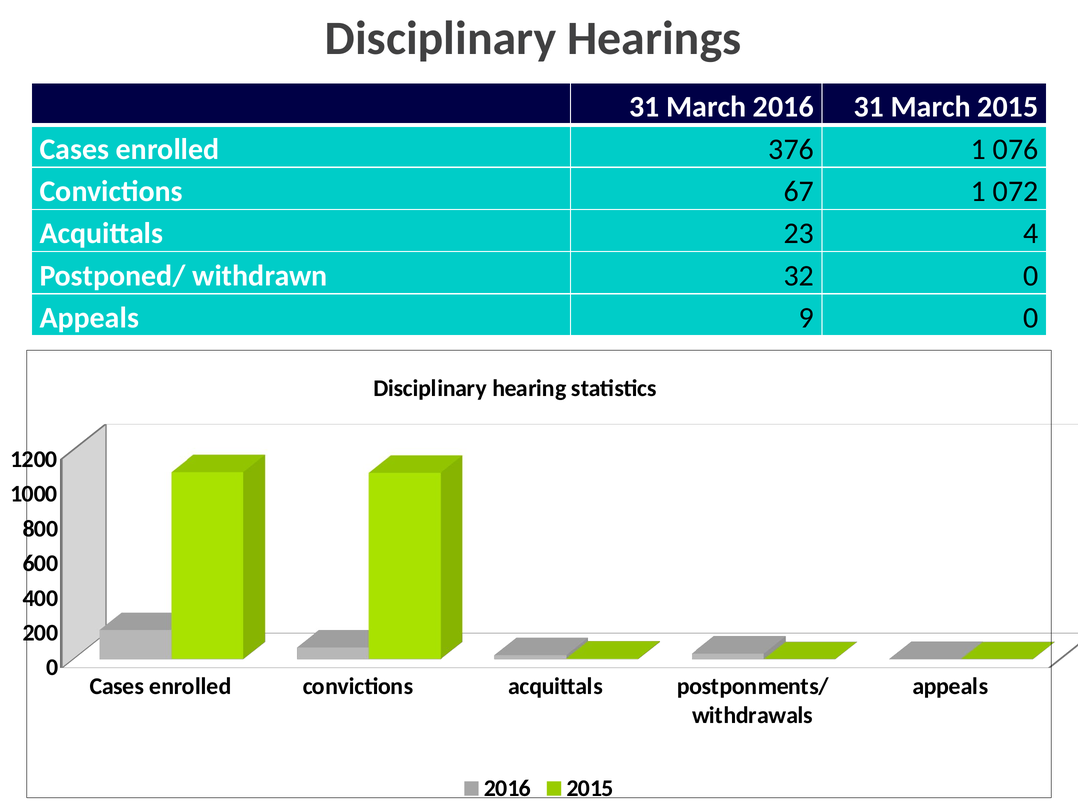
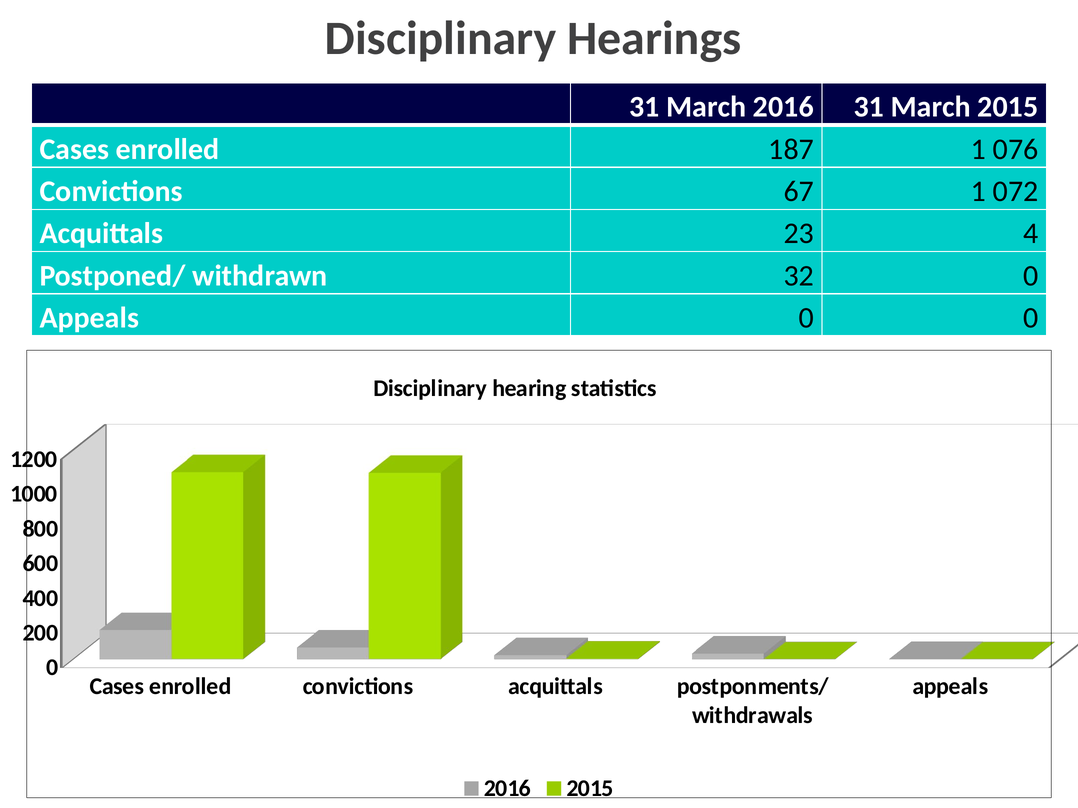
376: 376 -> 187 (791, 149)
9: 9 -> 0 (806, 318)
